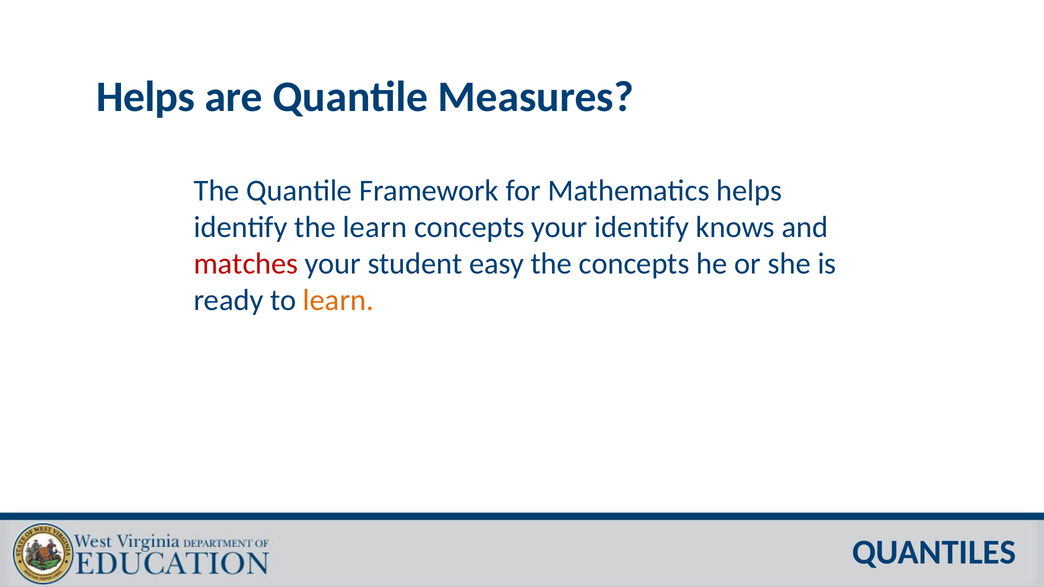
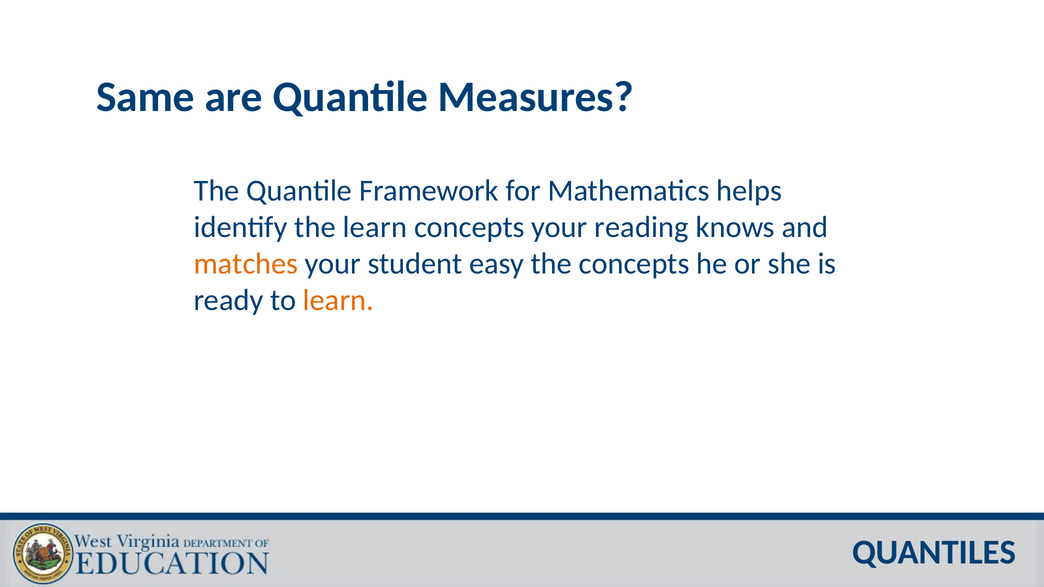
Helps: Helps -> Same (145, 97)
your identify: identify -> reading (642, 227)
matches colour: red -> orange (246, 264)
